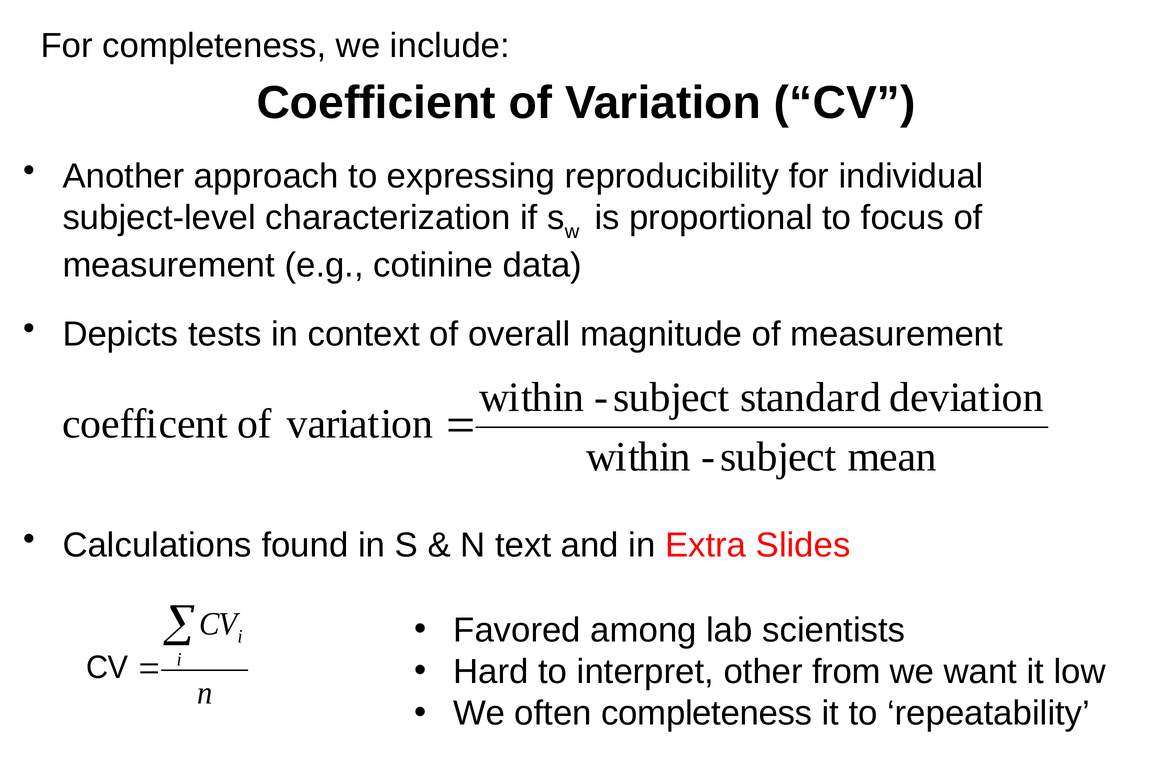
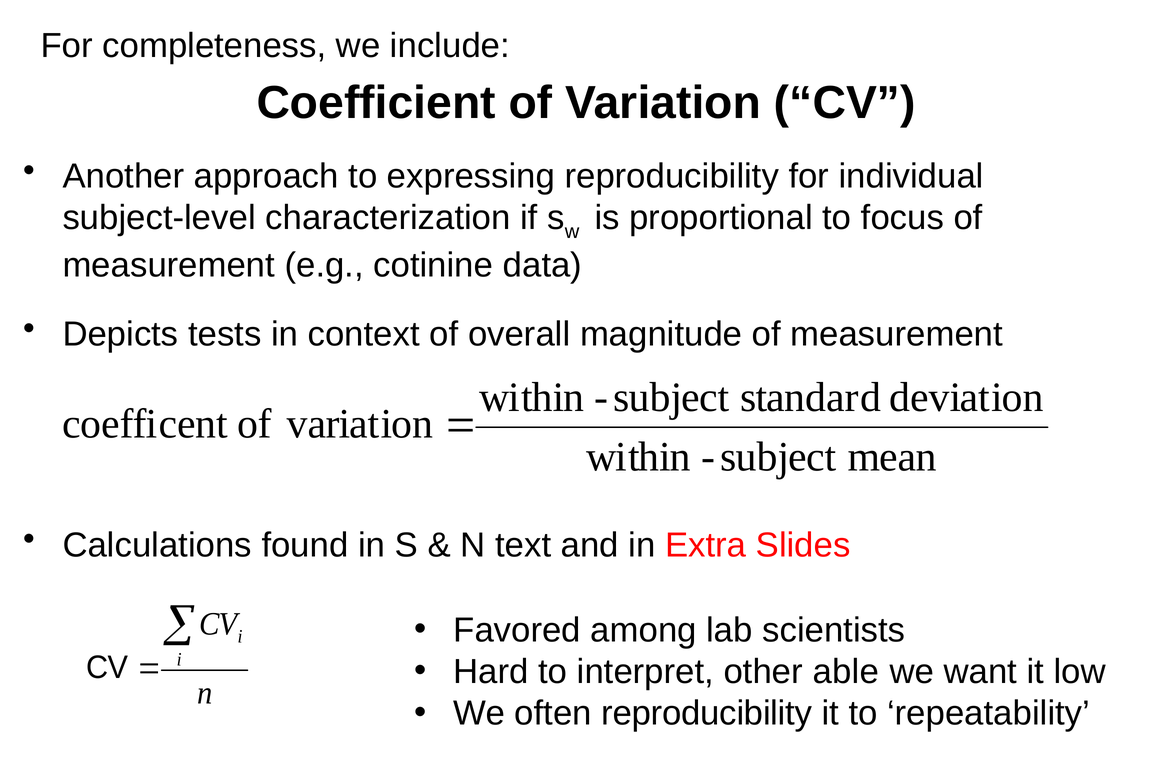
from: from -> able (846, 672)
often completeness: completeness -> reproducibility (707, 713)
